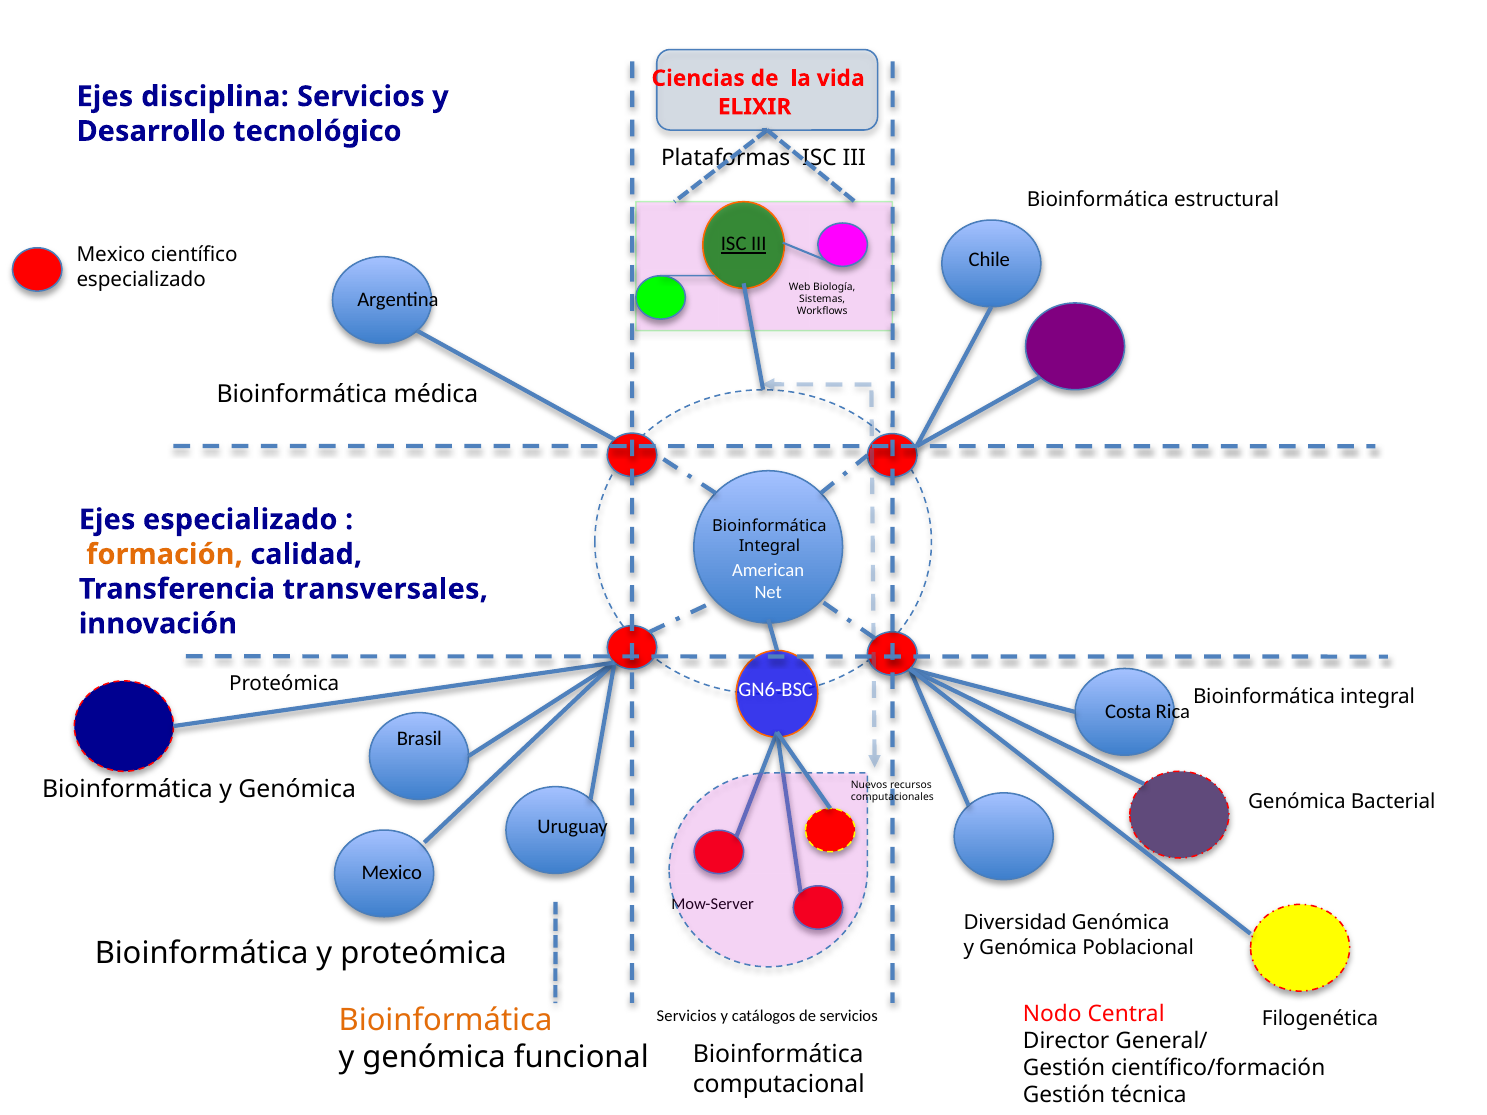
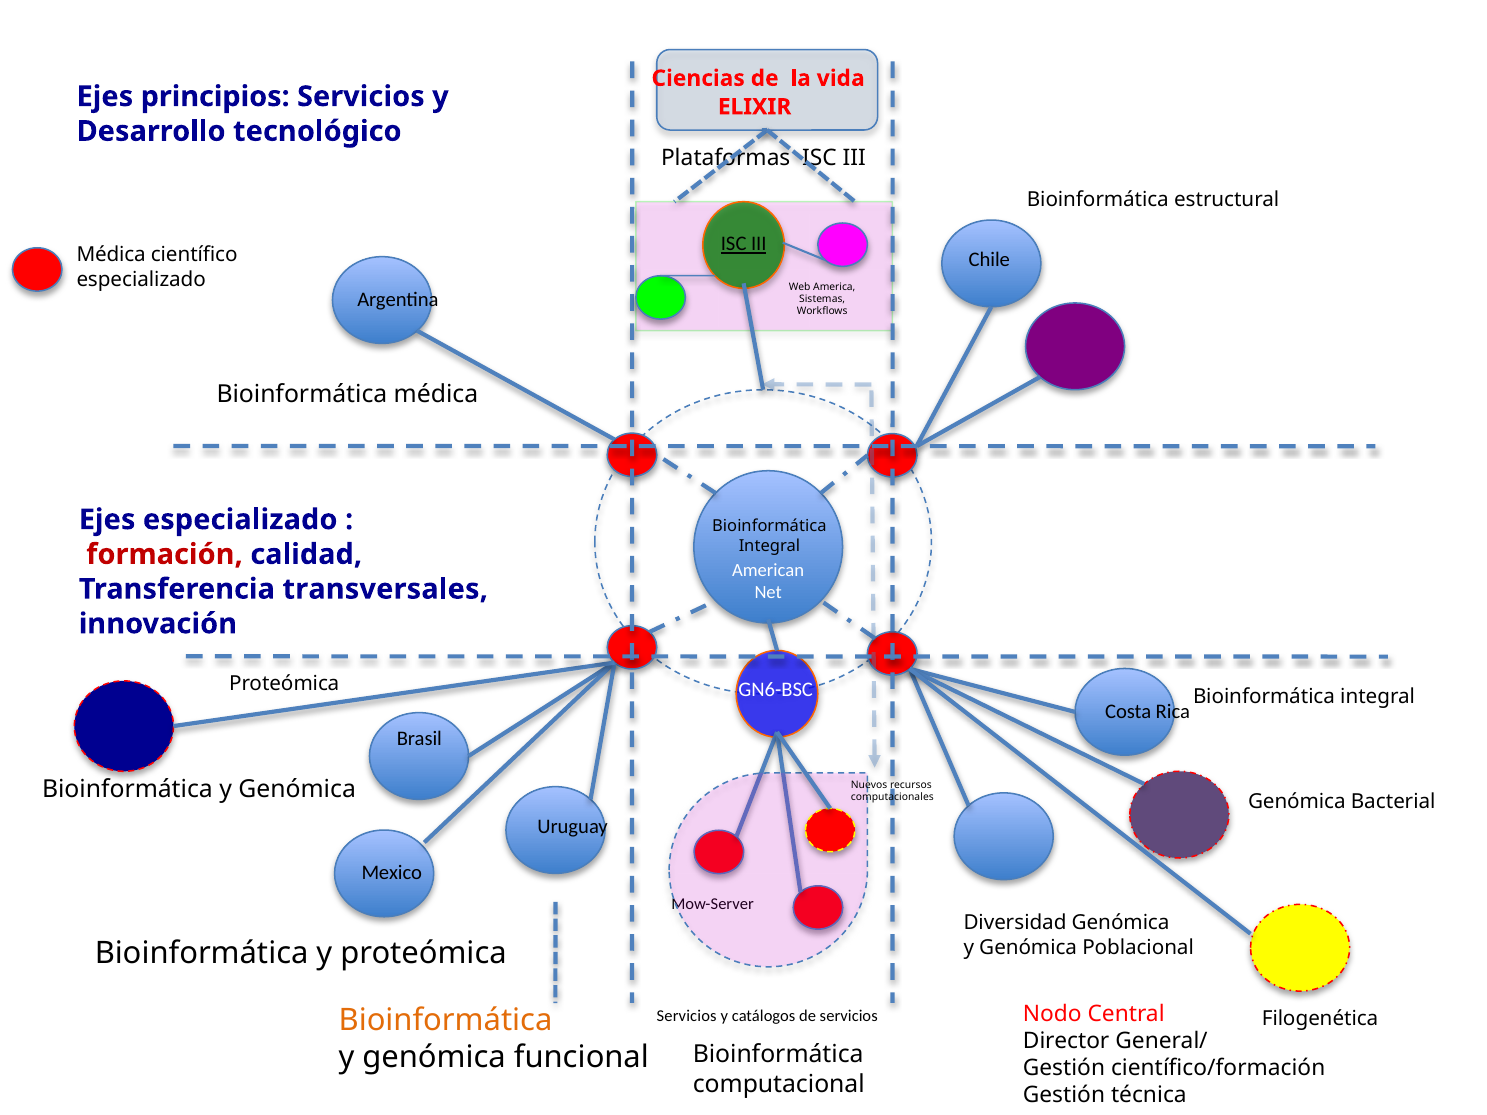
disciplina: disciplina -> principios (215, 97)
Mexico: Mexico -> Médica (111, 255)
Biología: Biología -> America (834, 287)
formación colour: orange -> red (164, 555)
